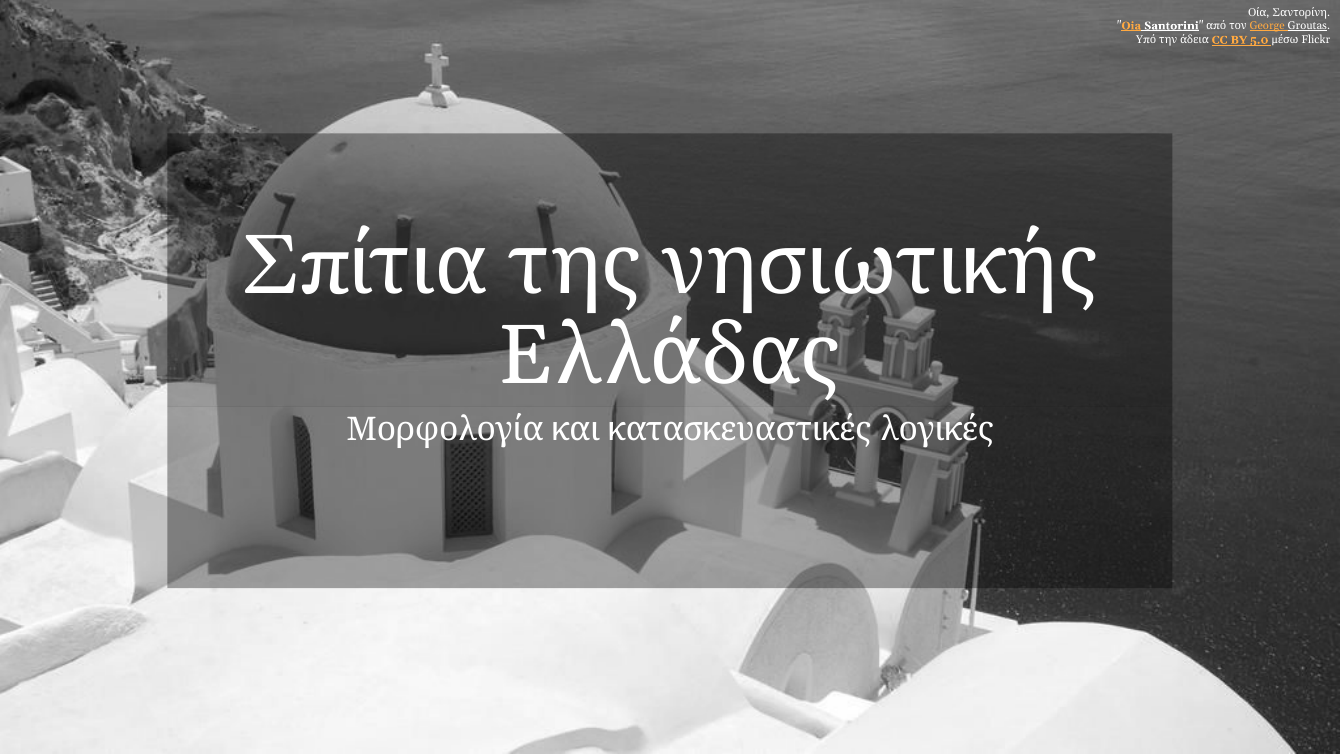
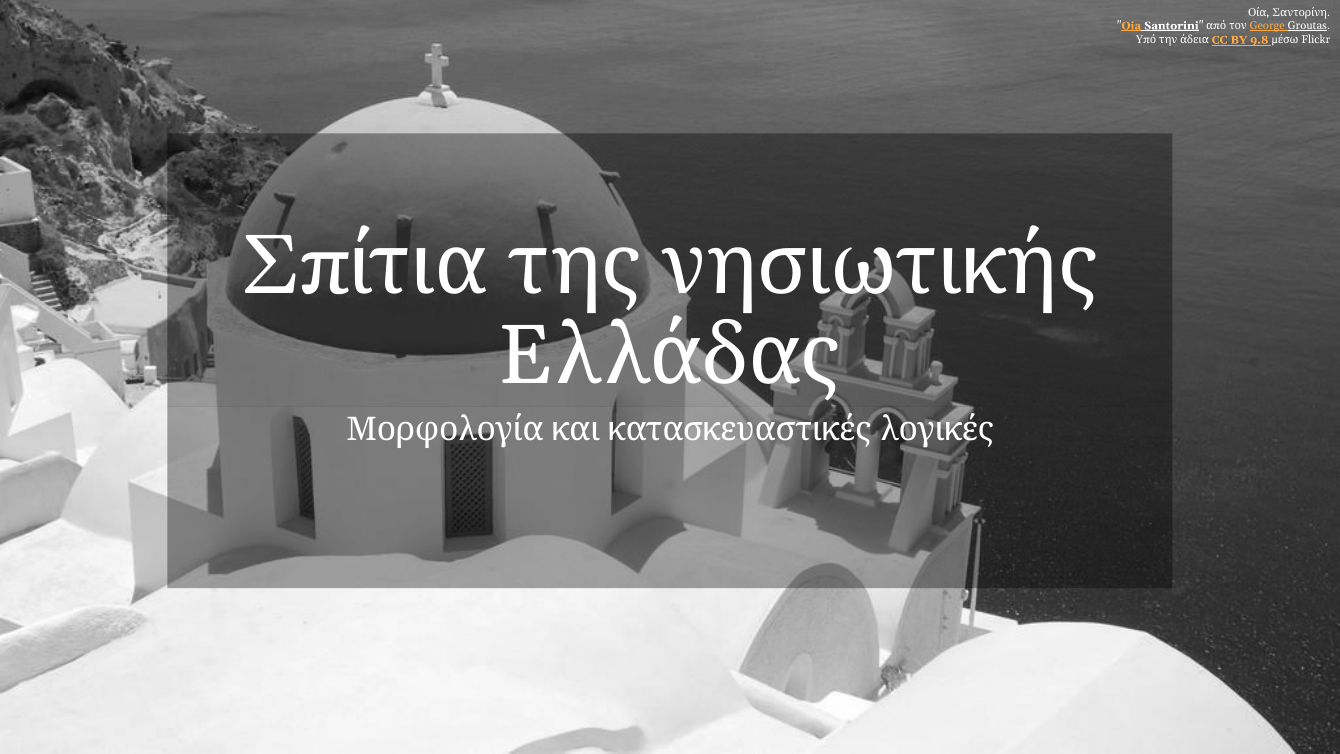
5.0: 5.0 -> 9.8 (1259, 40)
